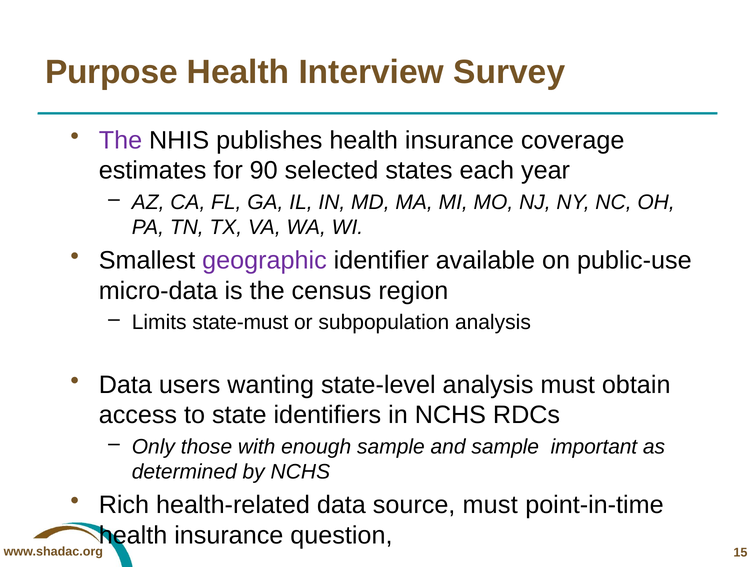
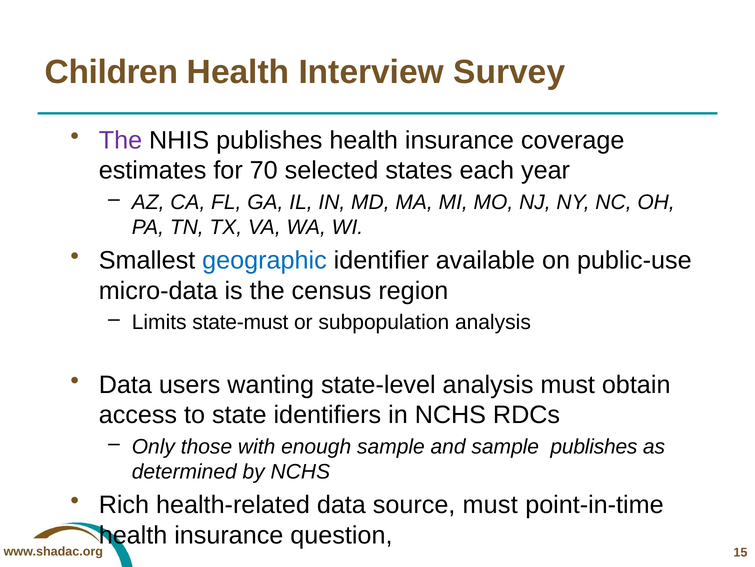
Purpose: Purpose -> Children (111, 72)
90: 90 -> 70 (264, 170)
geographic colour: purple -> blue (264, 260)
sample important: important -> publishes (594, 446)
